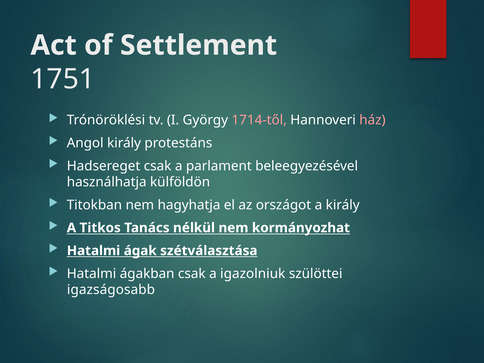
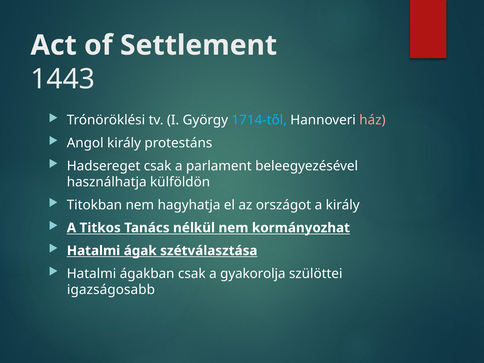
1751: 1751 -> 1443 (63, 79)
1714-től colour: pink -> light blue (259, 120)
igazolniuk: igazolniuk -> gyakorolja (253, 274)
